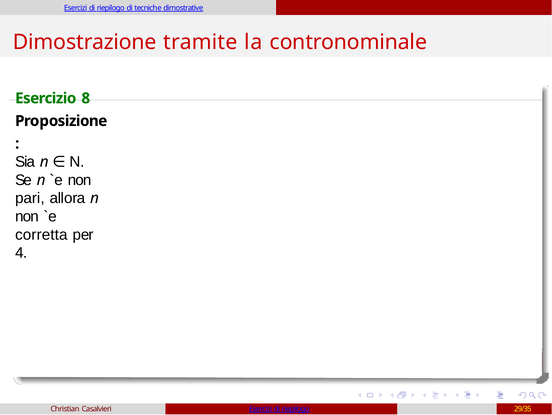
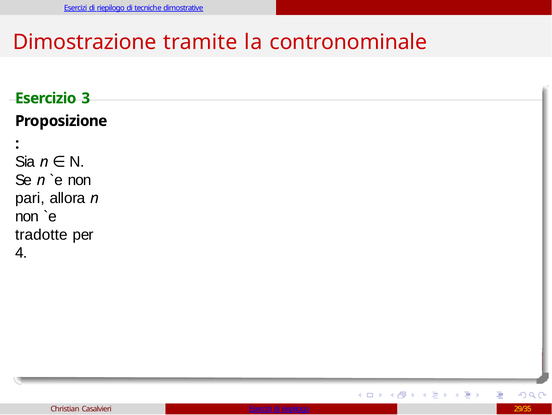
8: 8 -> 3 (86, 98)
corretta: corretta -> tradotte (41, 234)
